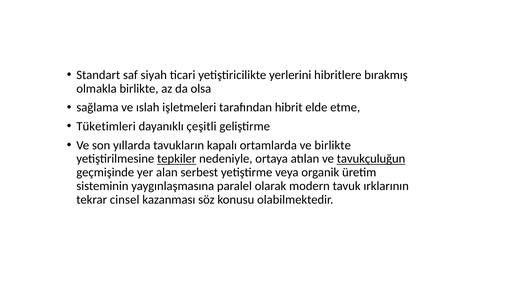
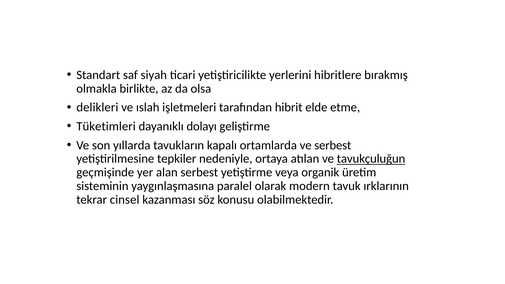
sağlama: sağlama -> delikleri (97, 107)
çeşitli: çeşitli -> dolayı (202, 126)
ve birlikte: birlikte -> serbest (333, 145)
tepkiler underline: present -> none (177, 159)
